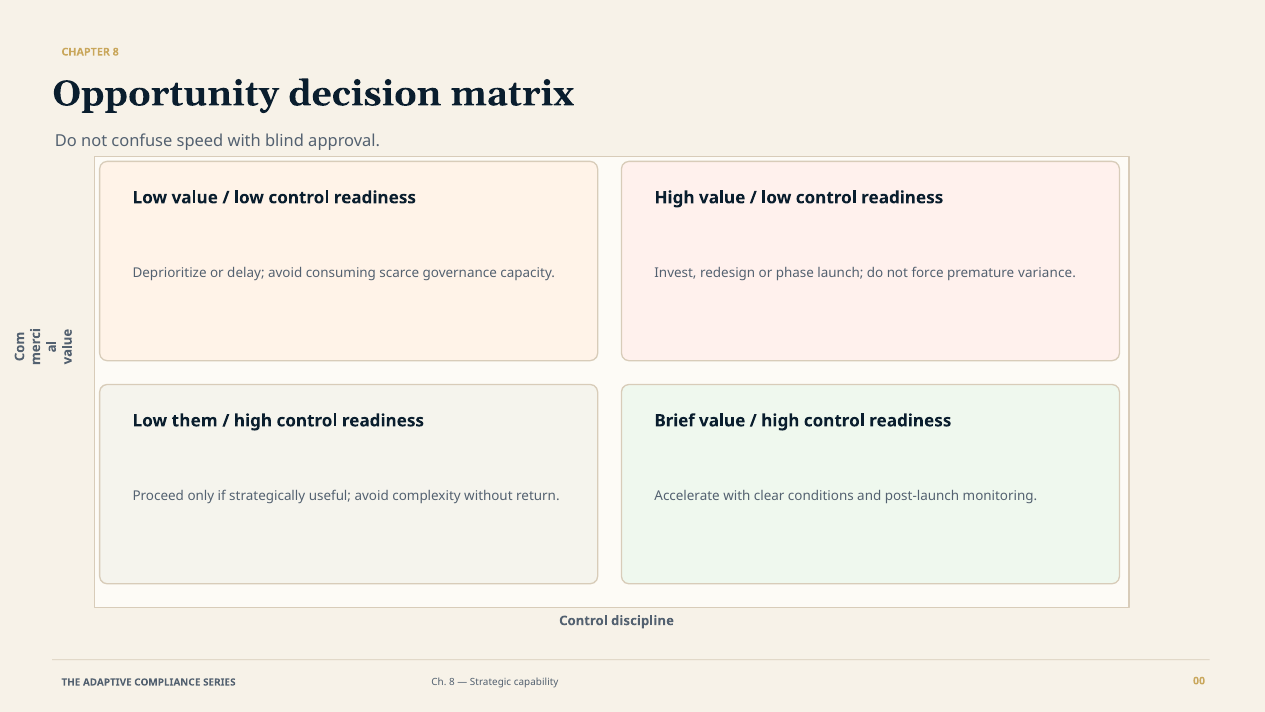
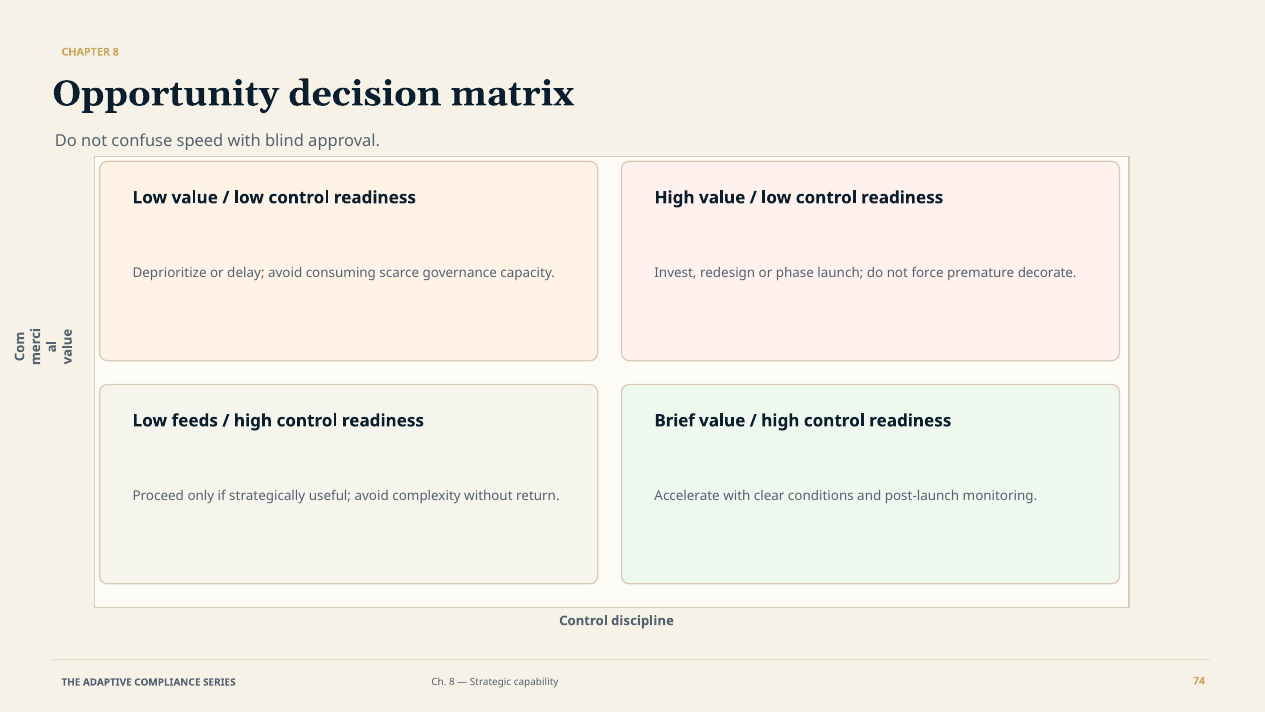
variance: variance -> decorate (1047, 273)
them: them -> feeds (195, 420)
00: 00 -> 74 (1199, 680)
